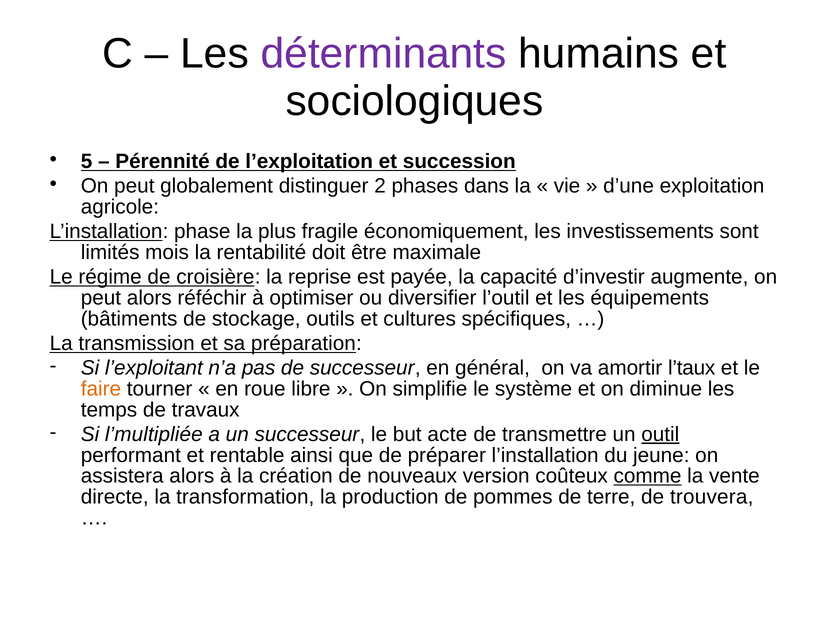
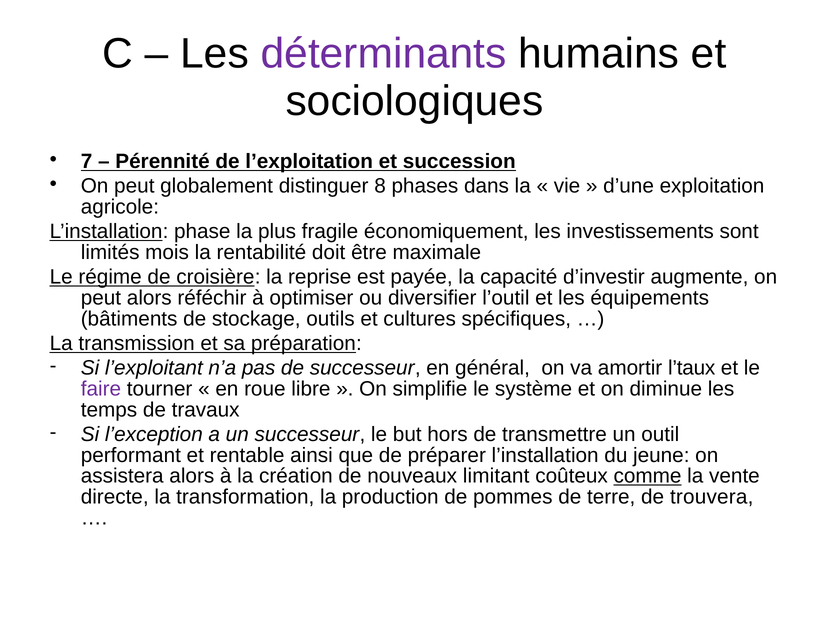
5: 5 -> 7 (87, 161)
2: 2 -> 8 (380, 186)
faire colour: orange -> purple (101, 389)
l’multipliée: l’multipliée -> l’exception (154, 434)
acte: acte -> hors (447, 434)
outil underline: present -> none (660, 434)
version: version -> limitant (496, 476)
